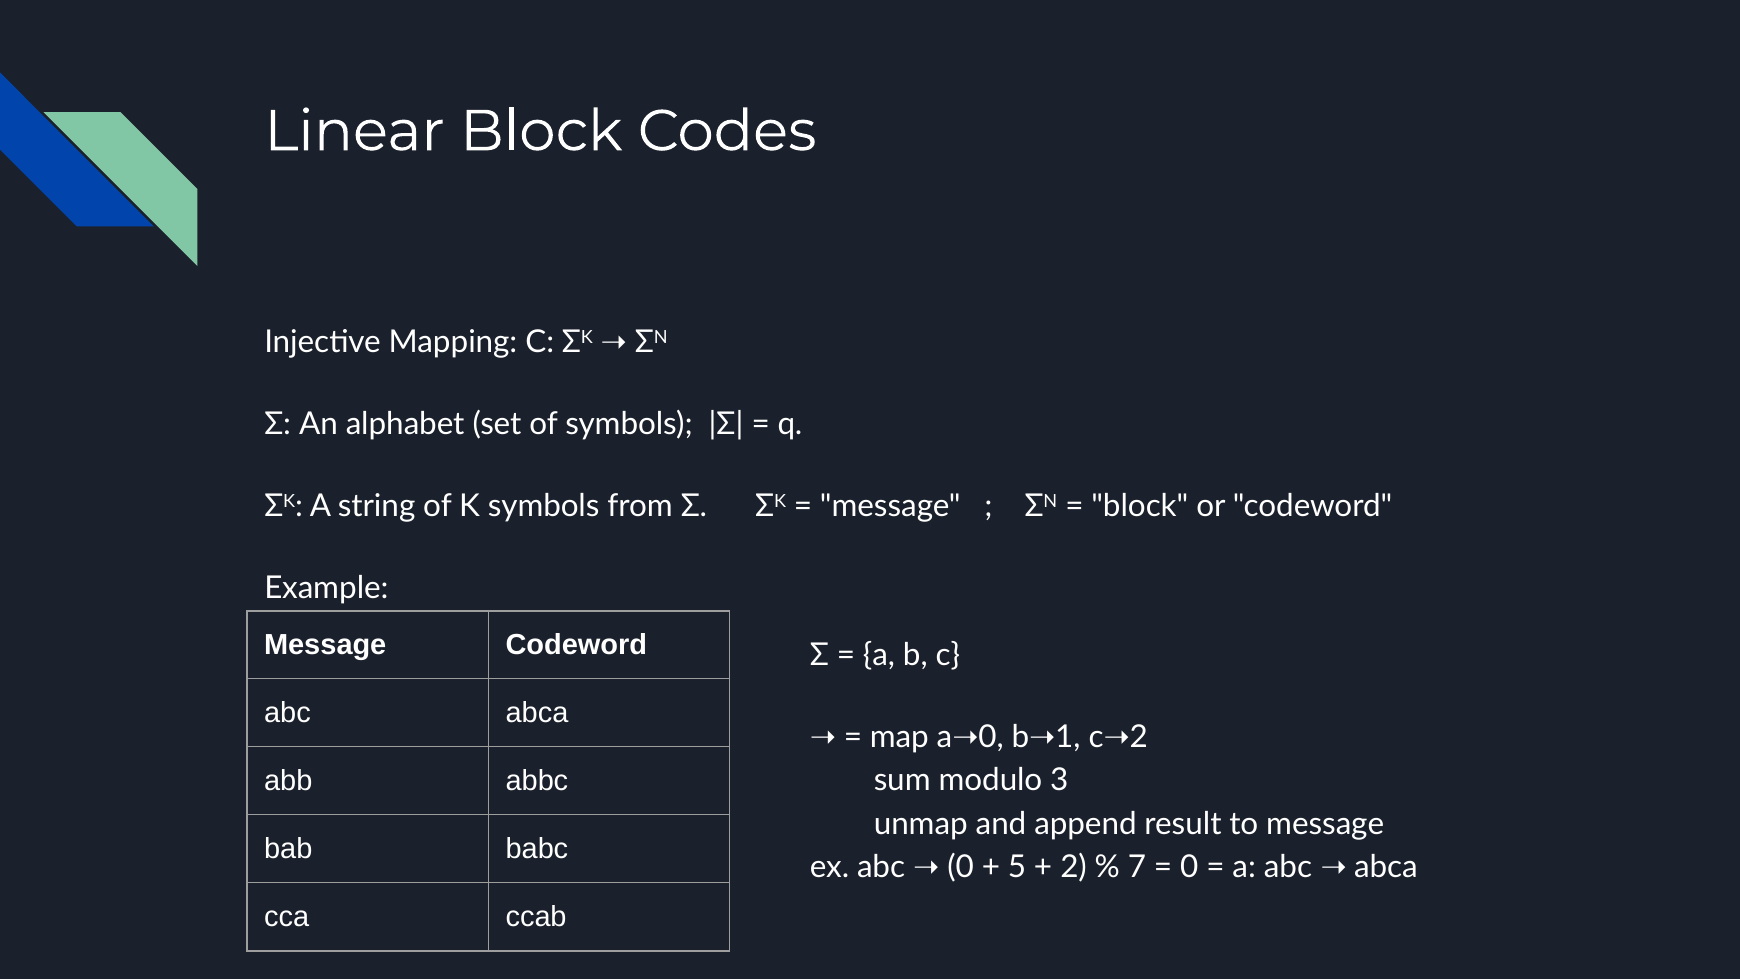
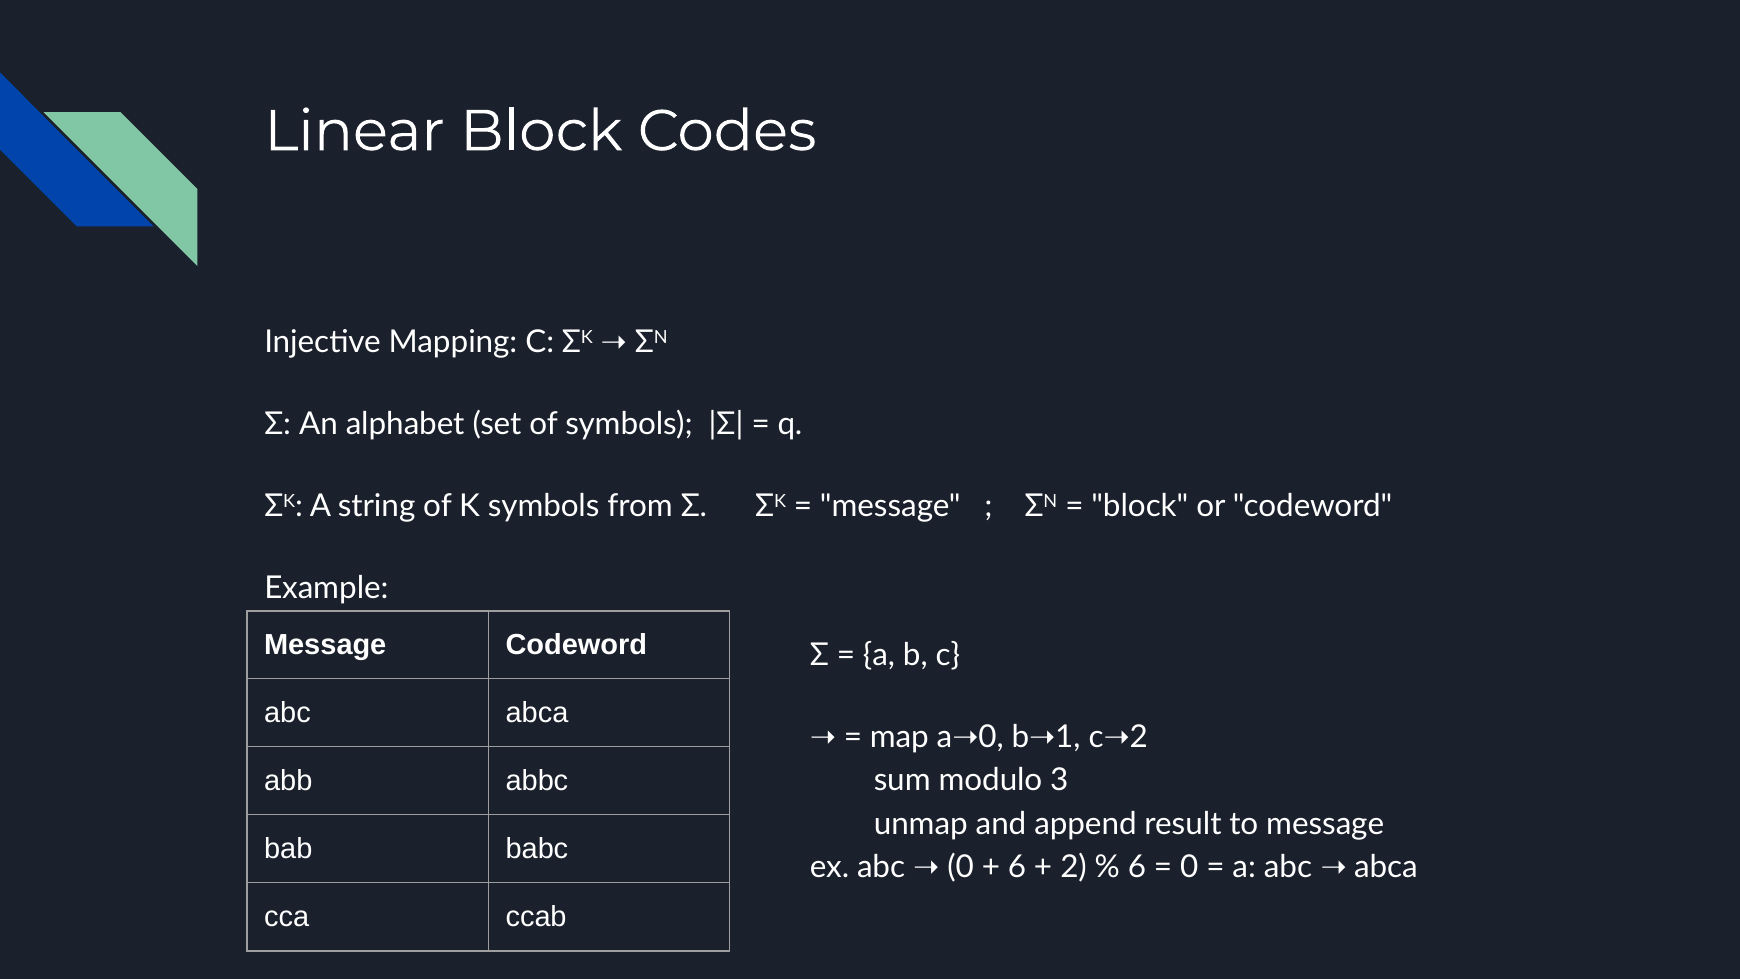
5: 5 -> 6 (1017, 867)
7: 7 -> 6 (1137, 867)
